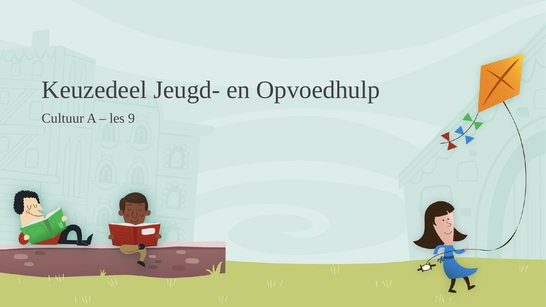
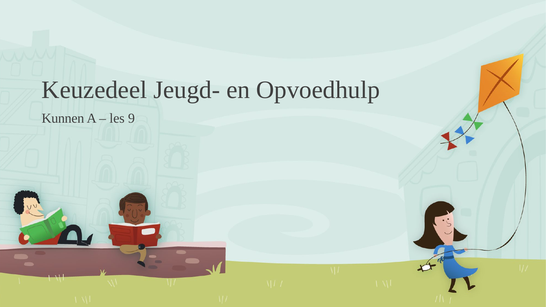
Cultuur: Cultuur -> Kunnen (63, 119)
